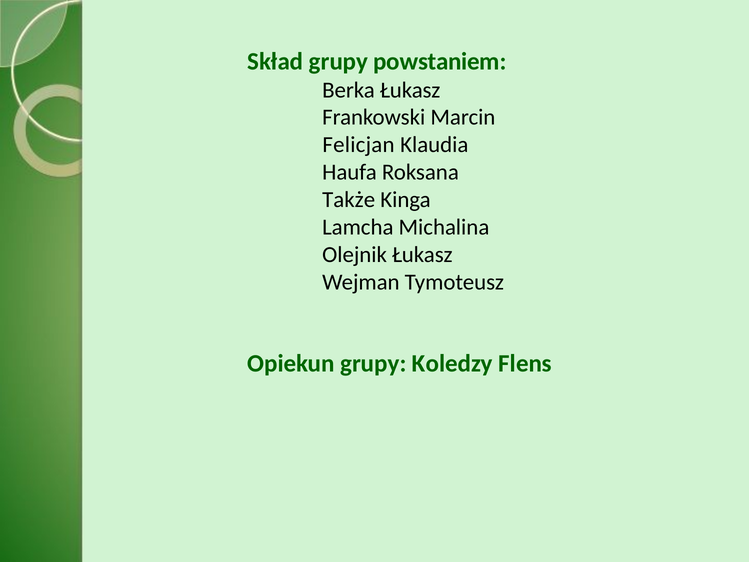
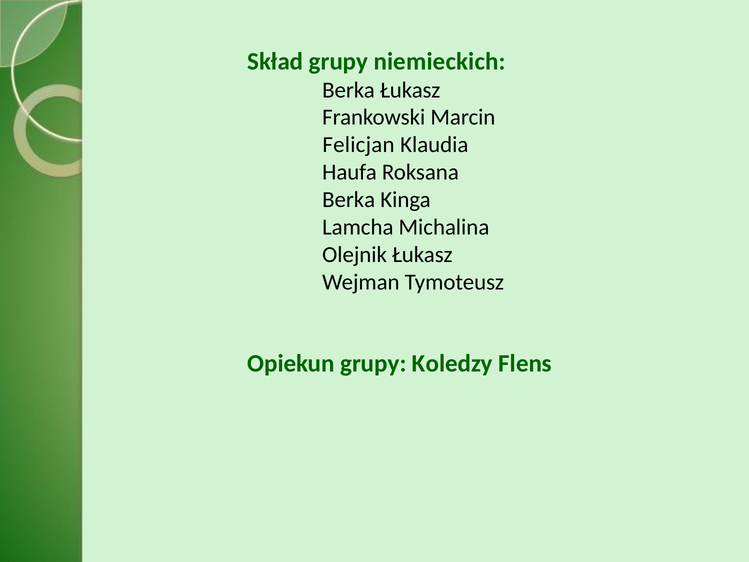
powstaniem: powstaniem -> niemieckich (440, 61)
Także: Także -> Berka (349, 200)
